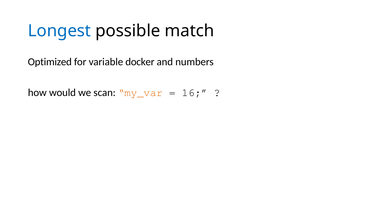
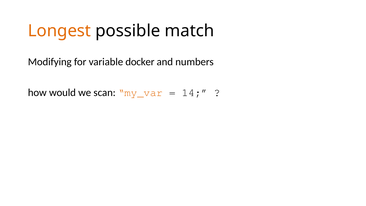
Longest colour: blue -> orange (59, 31)
Optimized: Optimized -> Modifying (50, 62)
16: 16 -> 14 (195, 92)
